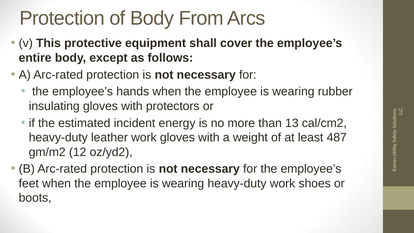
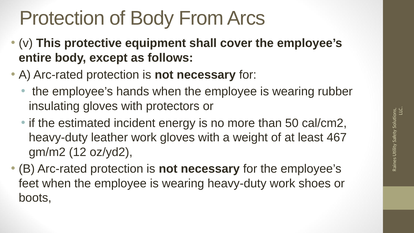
13: 13 -> 50 (292, 123)
487: 487 -> 467 (337, 137)
